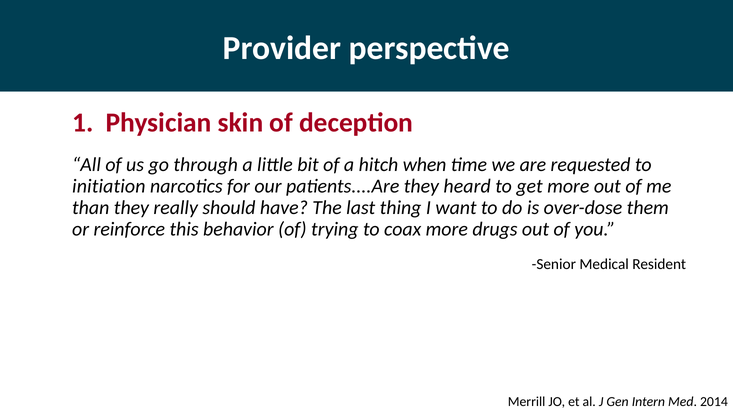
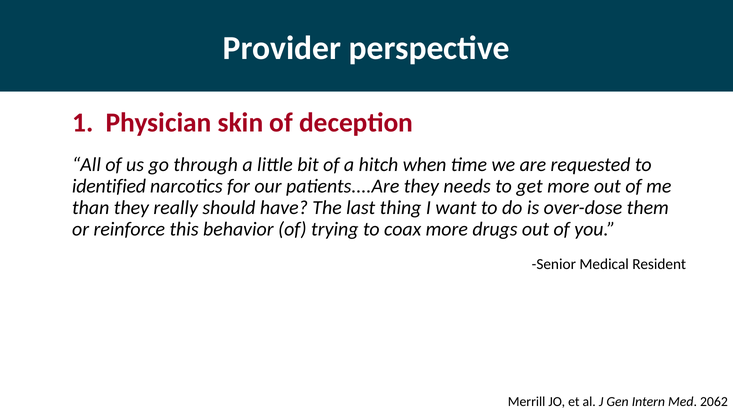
initiation: initiation -> identified (109, 186)
heard: heard -> needs (467, 186)
2014: 2014 -> 2062 (714, 402)
